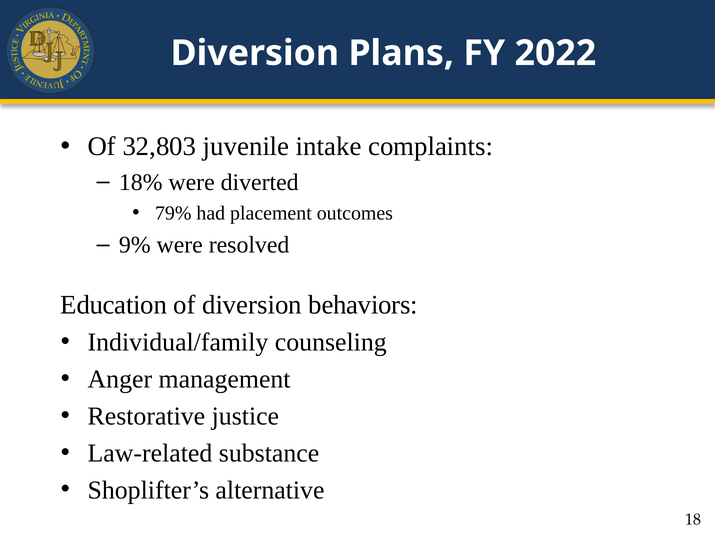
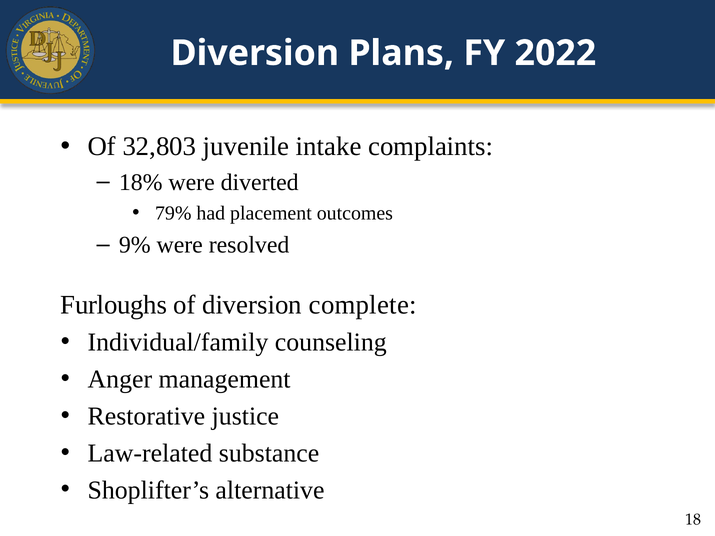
Education: Education -> Furloughs (114, 305)
behaviors: behaviors -> complete (363, 305)
